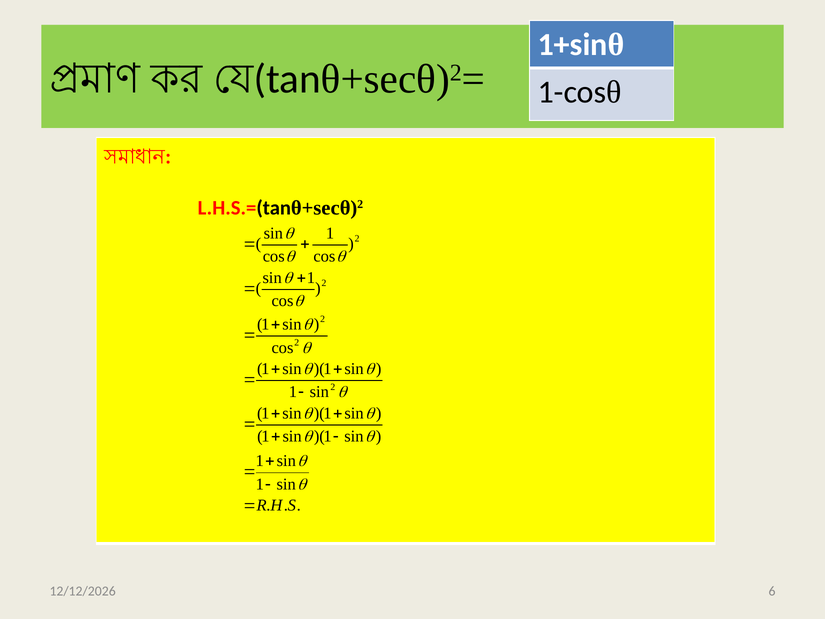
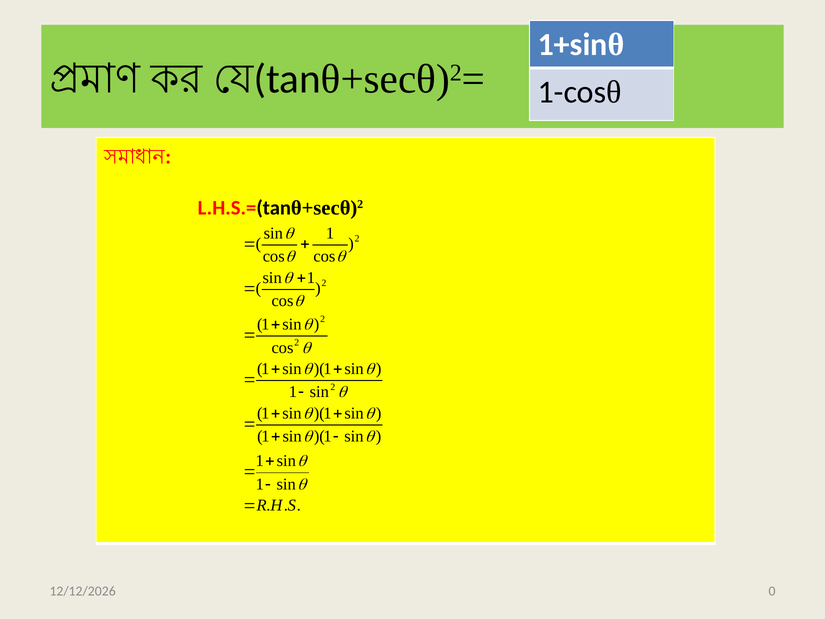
6: 6 -> 0 (772, 591)
